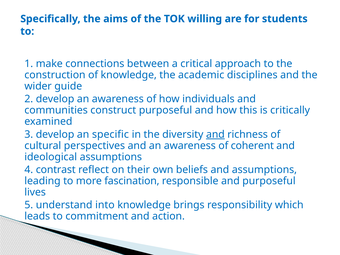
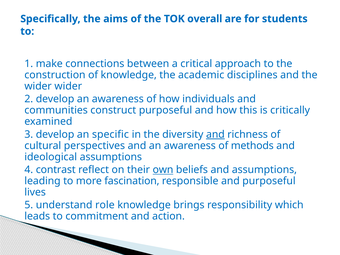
willing: willing -> overall (205, 19)
wider guide: guide -> wider (68, 86)
coherent: coherent -> methods (252, 146)
own underline: none -> present (163, 170)
into: into -> role (105, 205)
